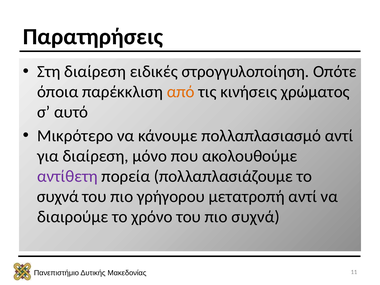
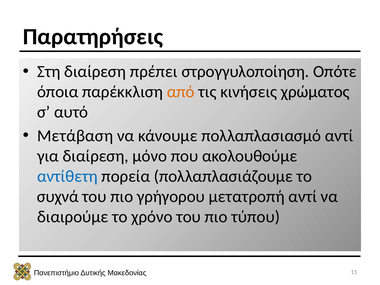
ειδικές: ειδικές -> πρέπει (154, 72)
Μικρότερο: Μικρότερο -> Μετάβαση (75, 136)
αντίθετη colour: purple -> blue (67, 176)
πιο συχνά: συχνά -> τύπου (256, 217)
